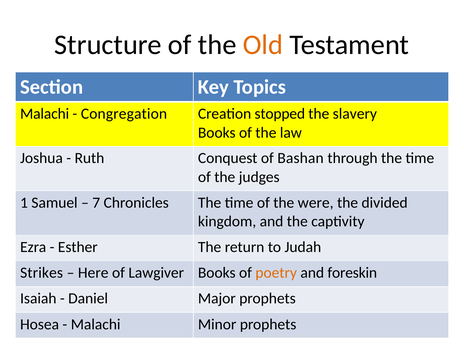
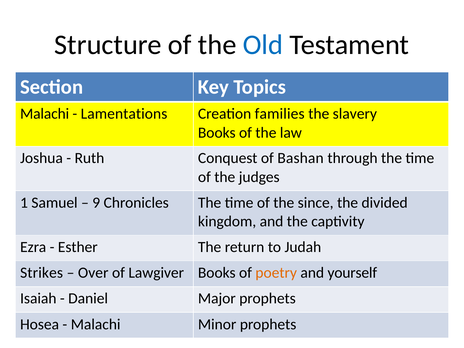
Old colour: orange -> blue (263, 45)
Congregation: Congregation -> Lamentations (124, 114)
stopped: stopped -> families (280, 114)
7: 7 -> 9 (96, 203)
were: were -> since (316, 203)
Here: Here -> Over (93, 273)
foreskin: foreskin -> yourself (352, 273)
